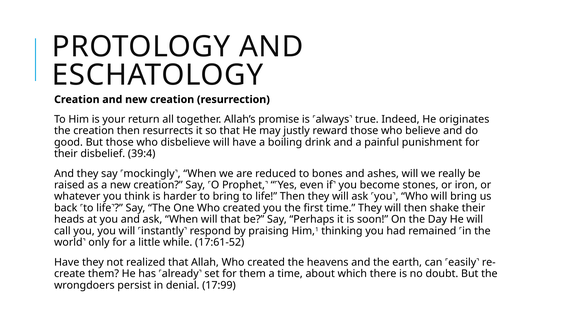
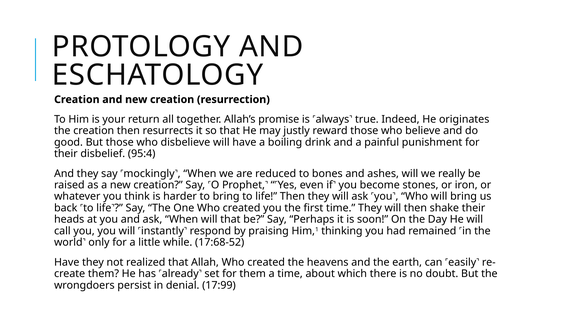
39:4: 39:4 -> 95:4 (142, 154)
17:61-52: 17:61-52 -> 17:68-52 (220, 243)
